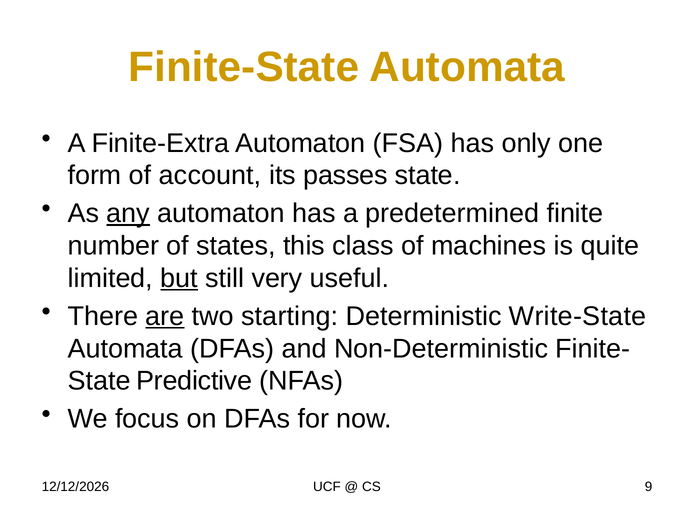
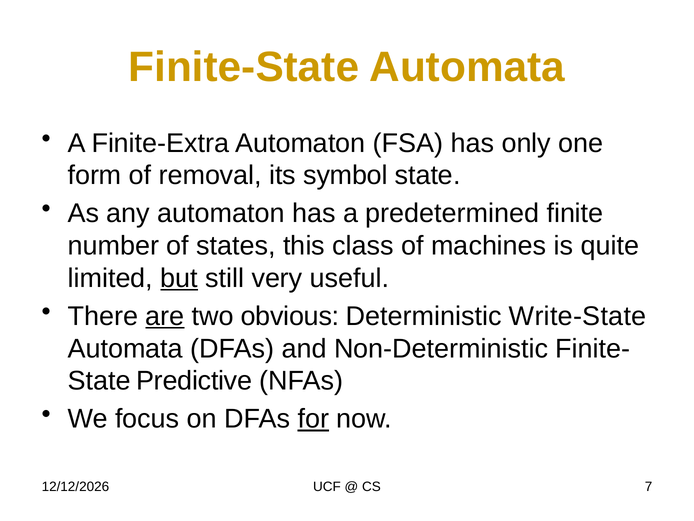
account: account -> removal (210, 175)
passes: passes -> symbol (345, 175)
any underline: present -> none (128, 213)
starting: starting -> obvious (290, 316)
for underline: none -> present (313, 418)
9: 9 -> 7 (649, 487)
